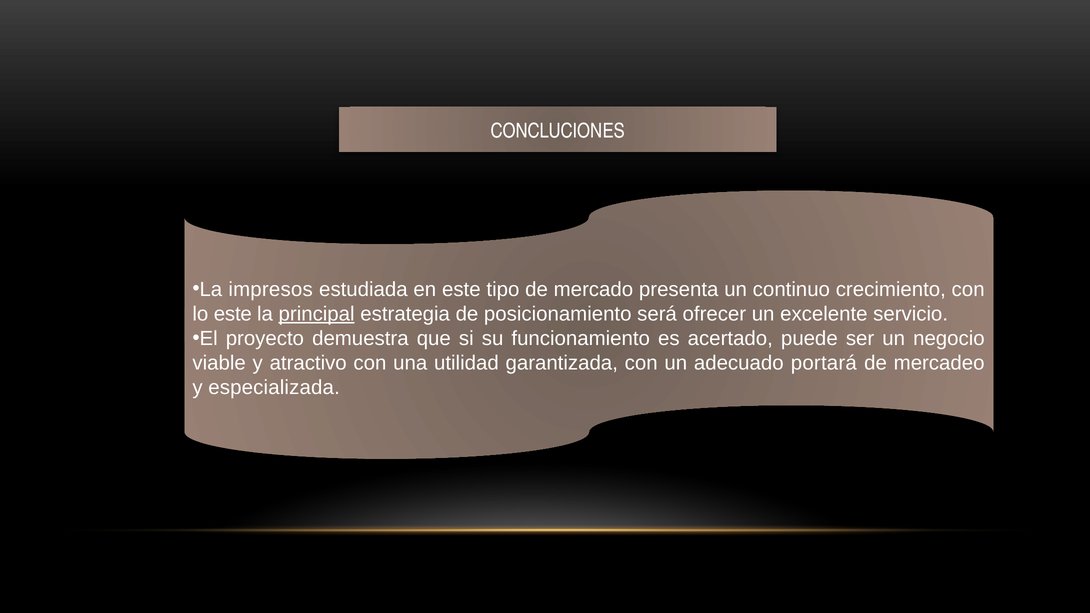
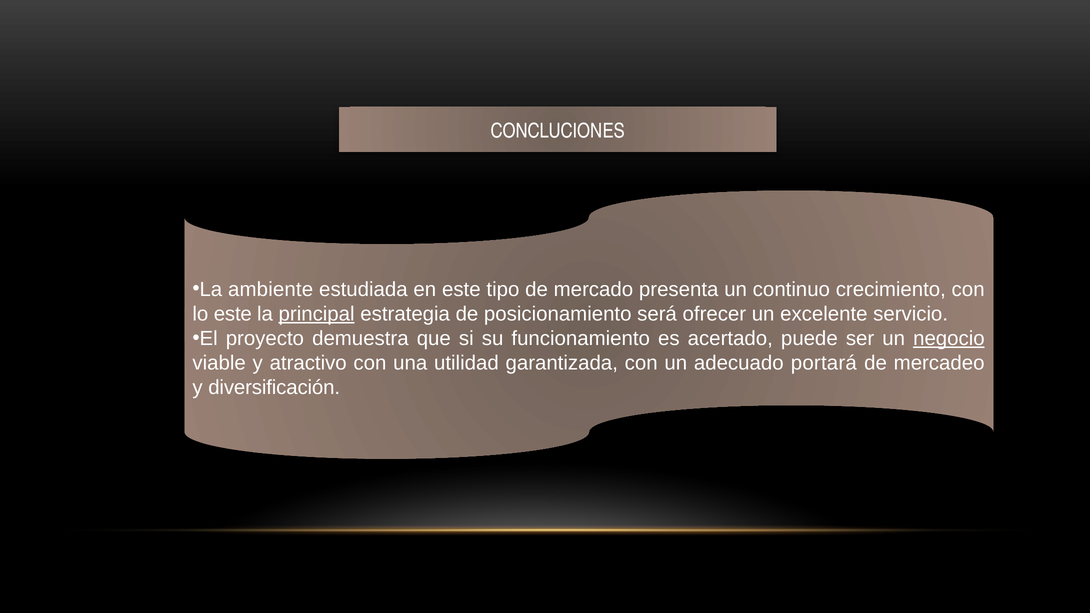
impresos: impresos -> ambiente (271, 289)
negocio underline: none -> present (949, 338)
especializada: especializada -> diversificación (274, 387)
